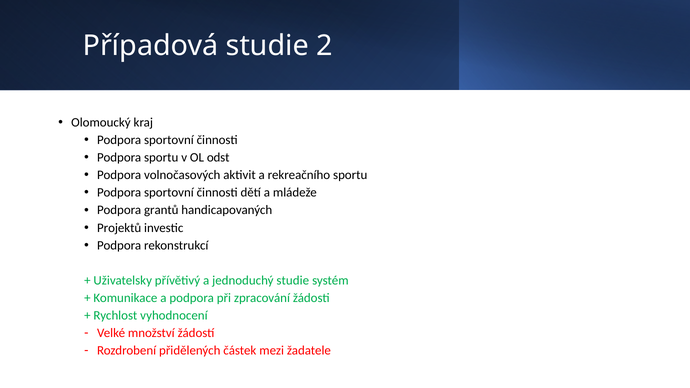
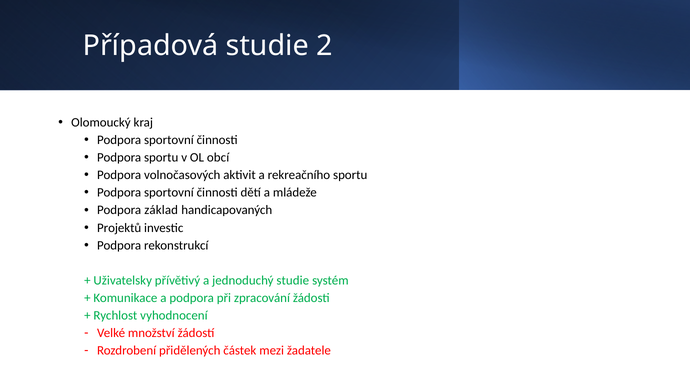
odst: odst -> obcí (218, 158)
grantů: grantů -> základ (161, 210)
